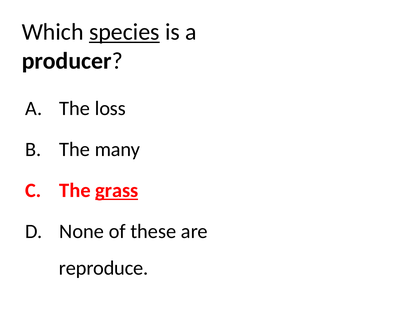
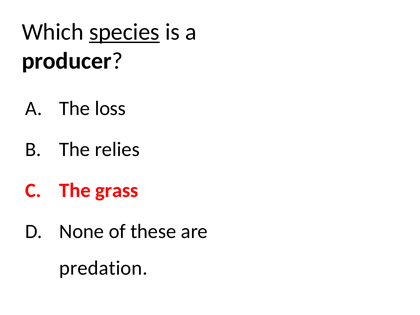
many: many -> relies (117, 149)
grass underline: present -> none (117, 190)
reproduce: reproduce -> predation (103, 268)
